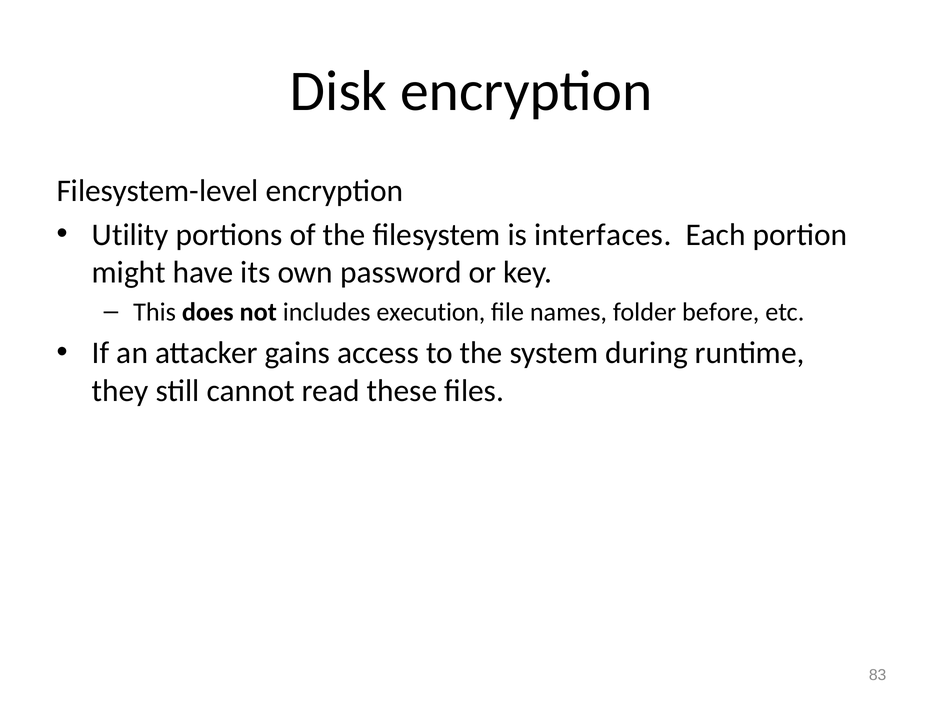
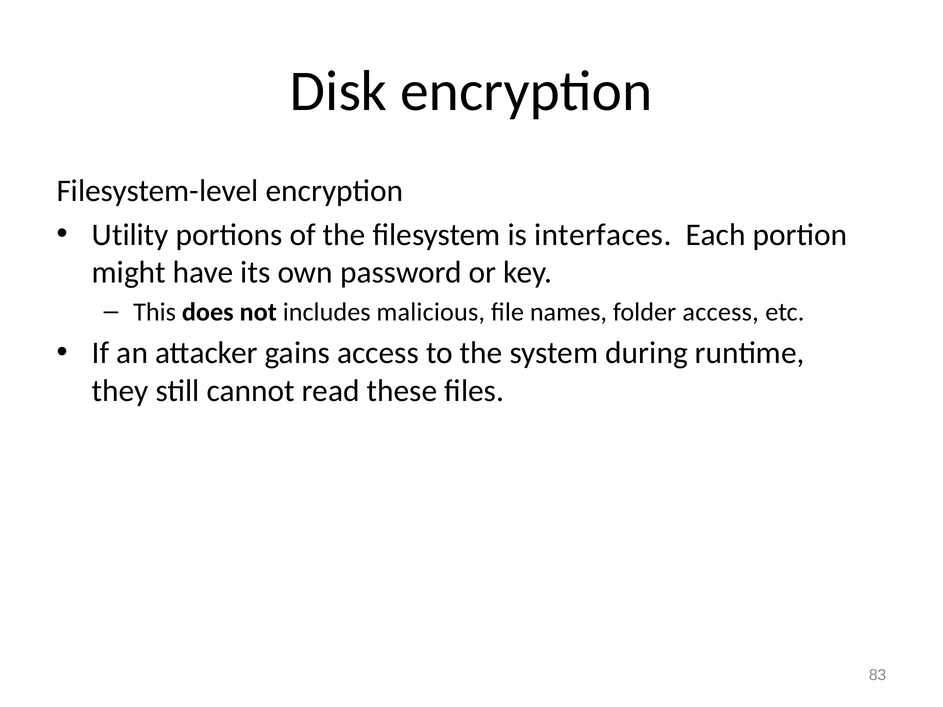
execution: execution -> malicious (431, 312)
folder before: before -> access (721, 312)
